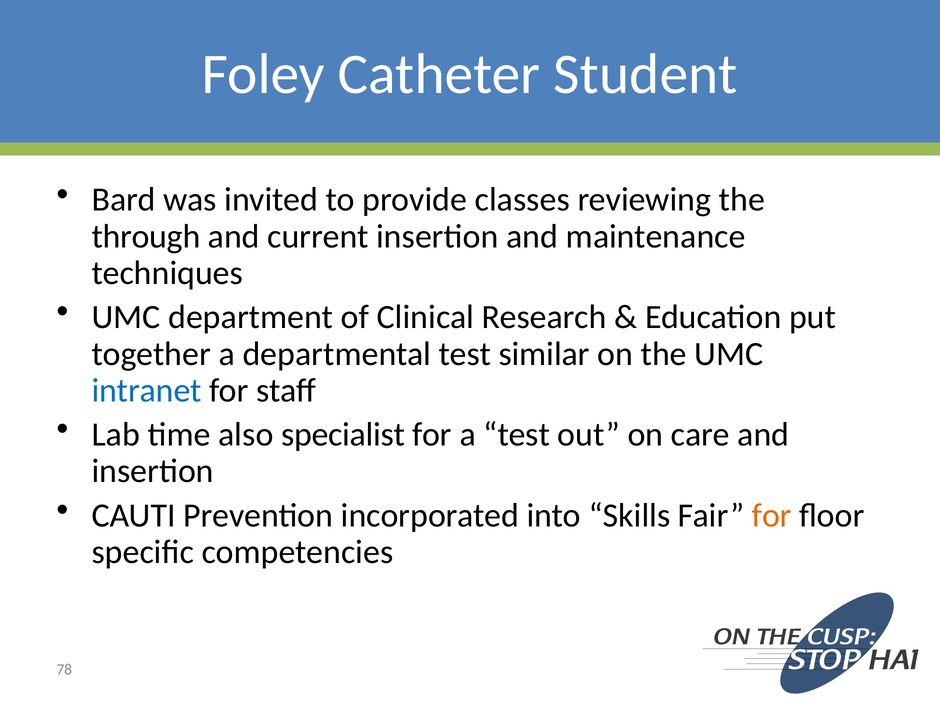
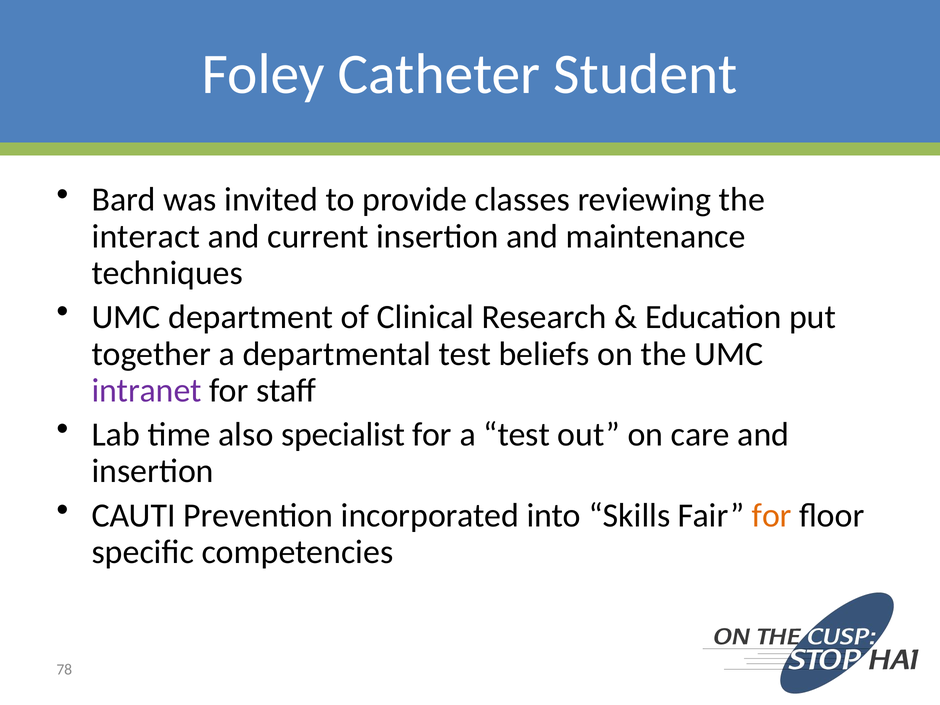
through: through -> interact (146, 236)
similar: similar -> beliefs (544, 354)
intranet colour: blue -> purple (147, 390)
